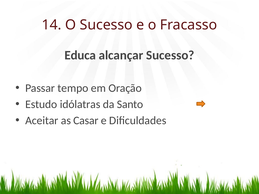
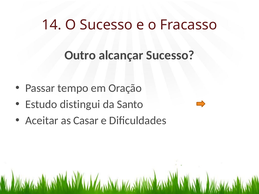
Educa: Educa -> Outro (80, 55)
idólatras: idólatras -> distingui (80, 104)
